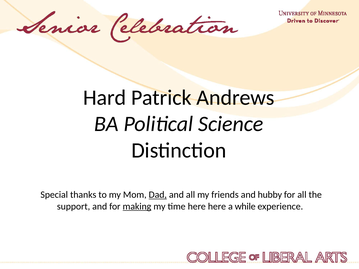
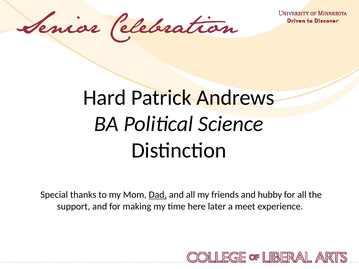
making underline: present -> none (137, 207)
here here: here -> later (217, 207)
while: while -> meet (245, 207)
